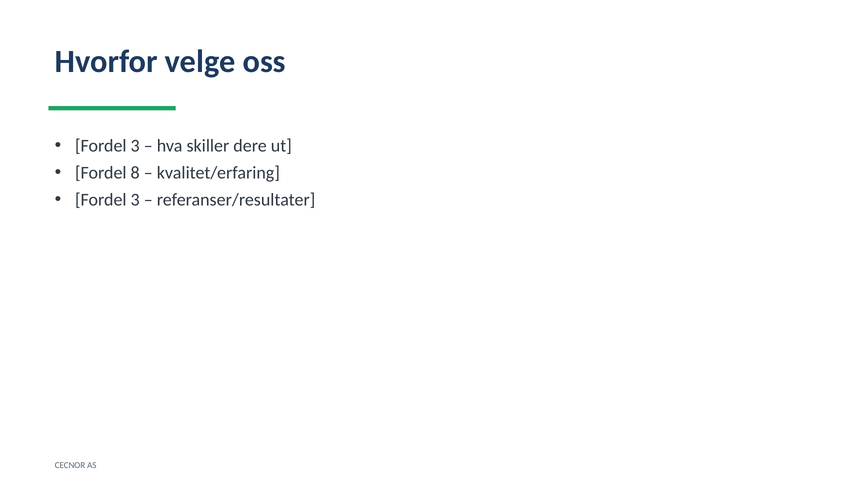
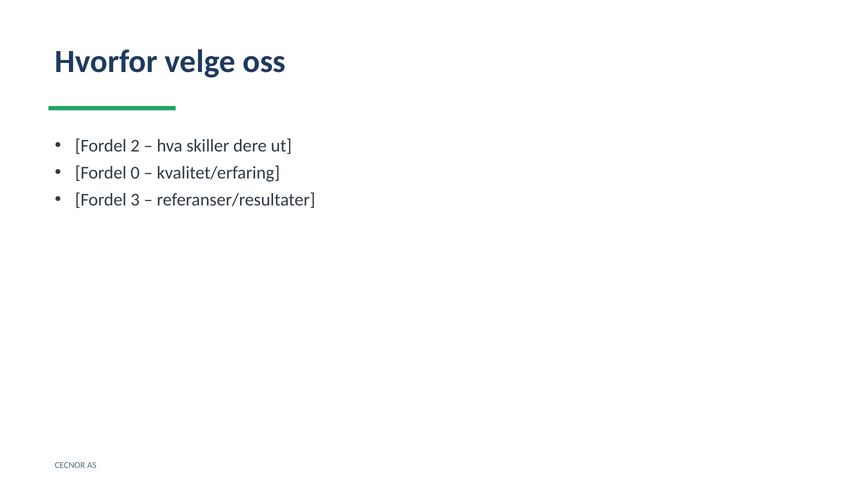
3: 3 -> 2 (135, 146)
8: 8 -> 0 (135, 173)
